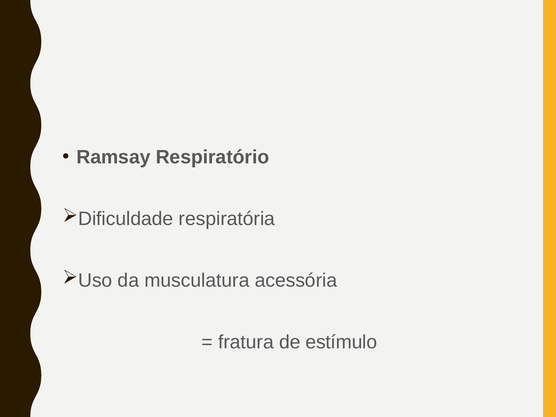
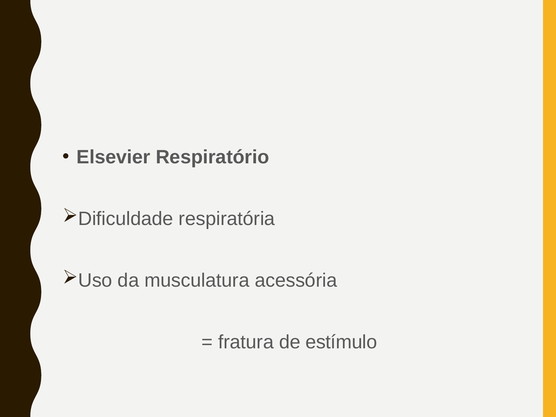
Ramsay: Ramsay -> Elsevier (114, 157)
